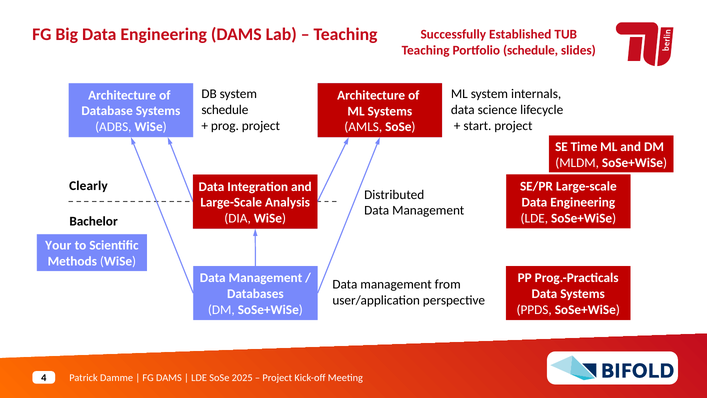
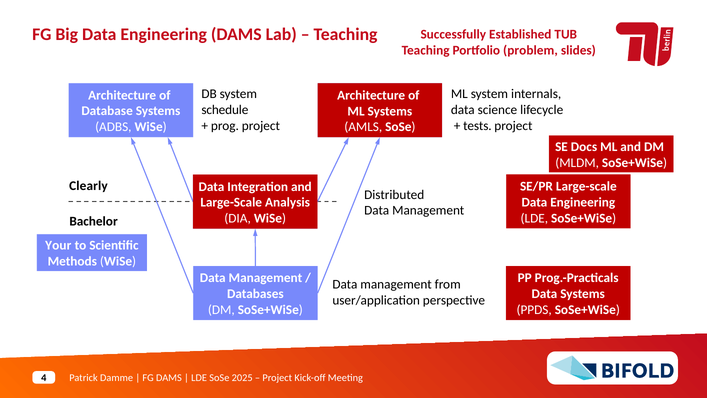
Portfolio schedule: schedule -> problem (530, 50)
start: start -> tests (477, 126)
Time: Time -> Docs (584, 147)
